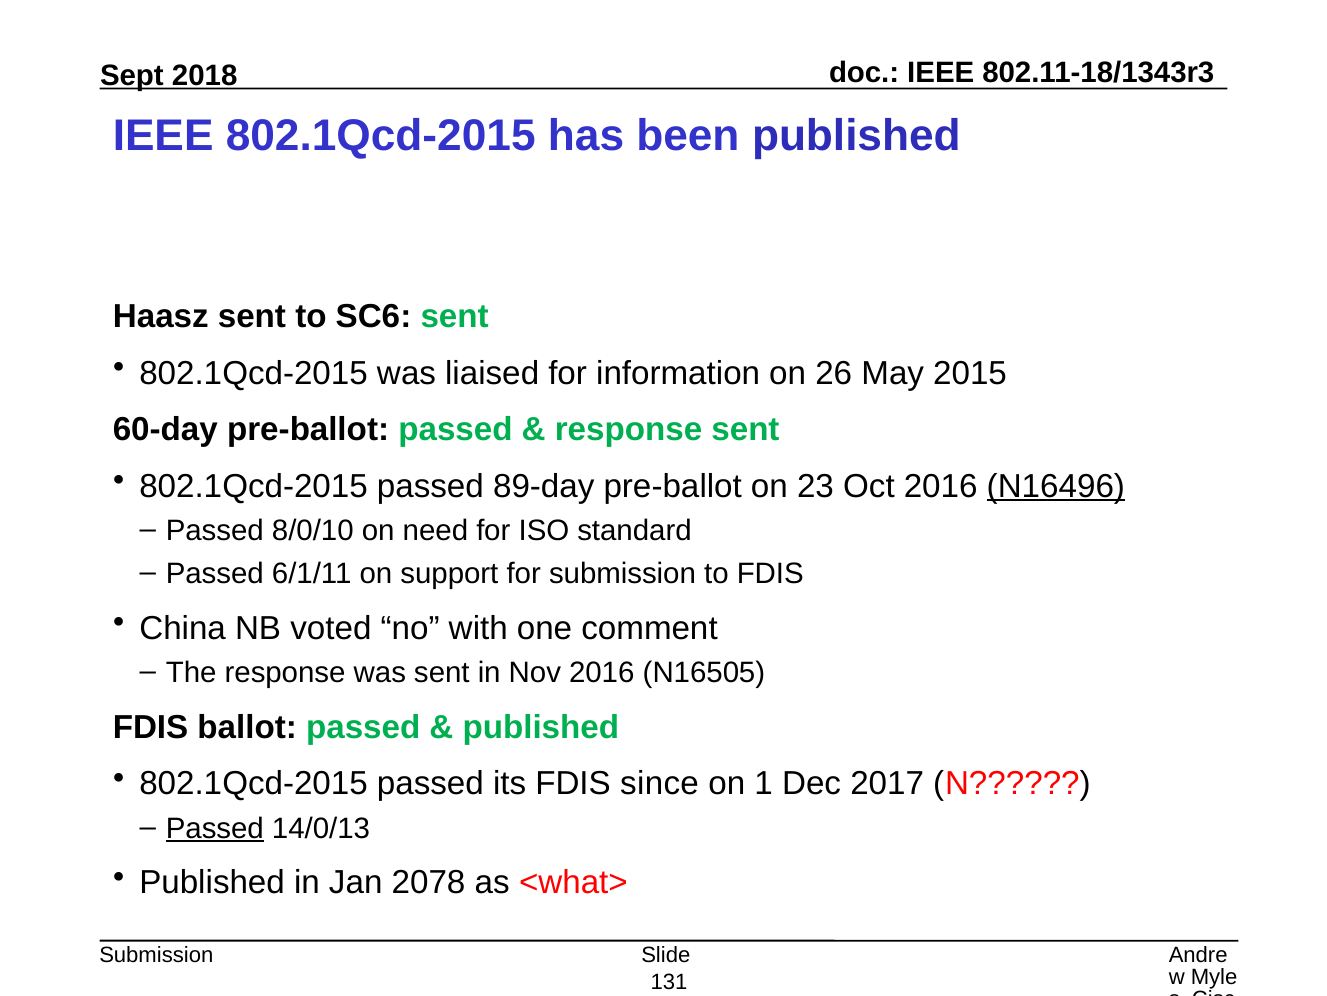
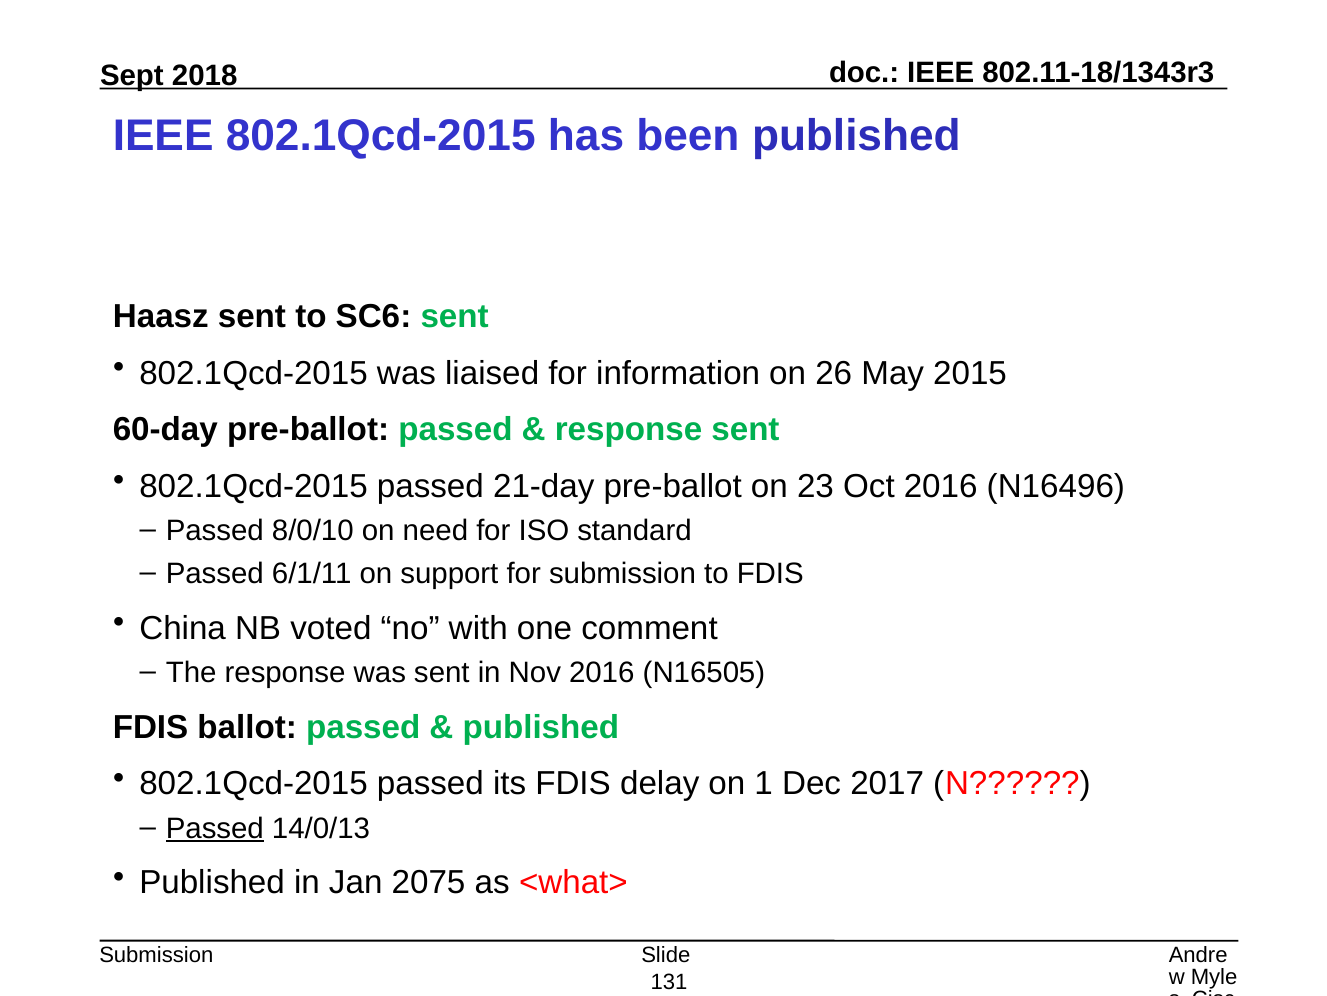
89-day: 89-day -> 21-day (544, 486)
N16496 underline: present -> none (1056, 486)
since: since -> delay (660, 783)
2078: 2078 -> 2075 (429, 882)
